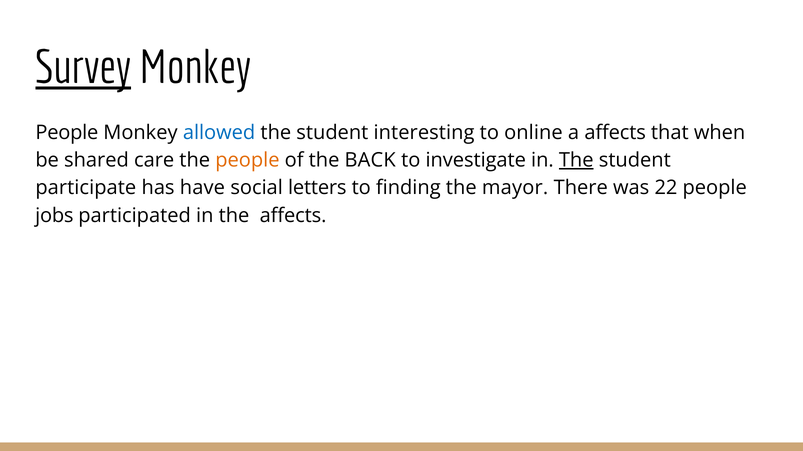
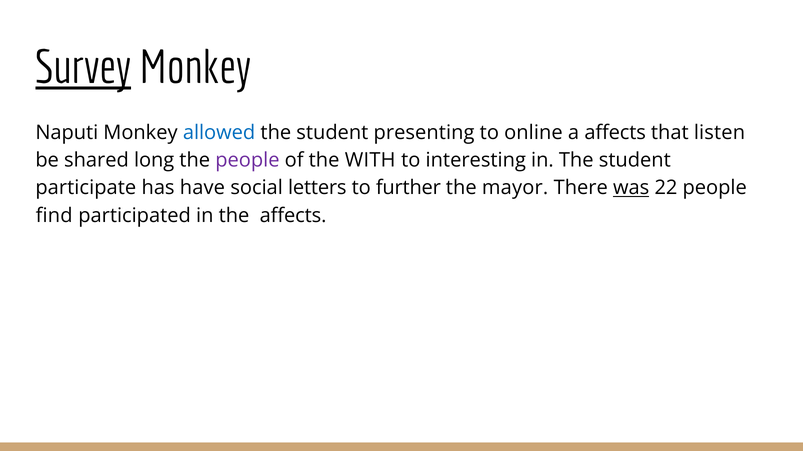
People: People -> Naputi (67, 133)
interesting: interesting -> presenting (424, 133)
when: when -> listen (719, 133)
care: care -> long (154, 160)
people colour: orange -> purple (247, 160)
BACK: BACK -> WITH (370, 160)
investigate: investigate -> interesting (476, 160)
The underline: present -> none (576, 160)
finding: finding -> further (408, 188)
was underline: none -> present (631, 188)
jobs: jobs -> find (54, 216)
